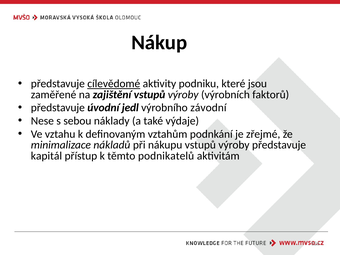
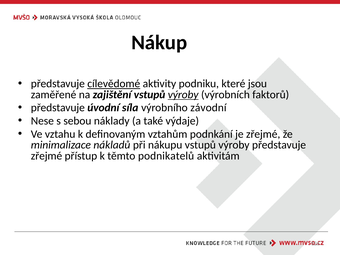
výroby underline: none -> present (183, 95)
jedl: jedl -> síla (130, 108)
kapitál: kapitál -> zřejmé (47, 156)
